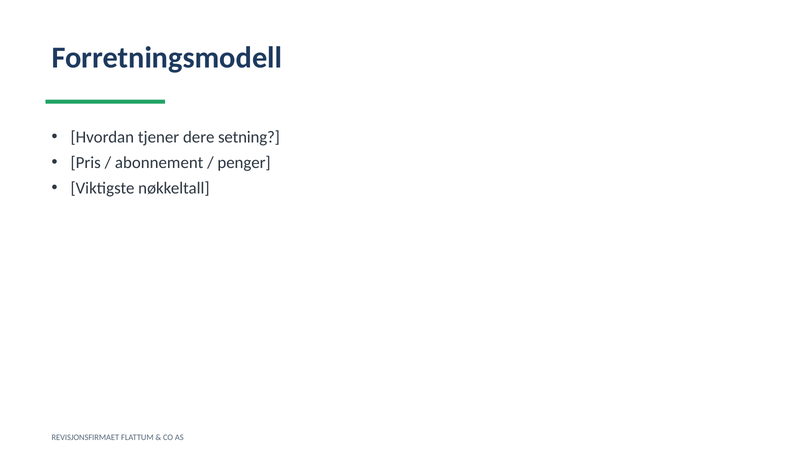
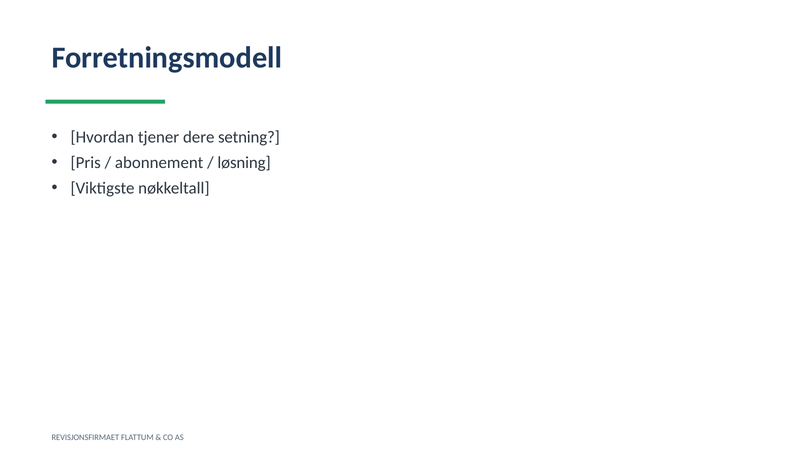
penger: penger -> løsning (244, 163)
